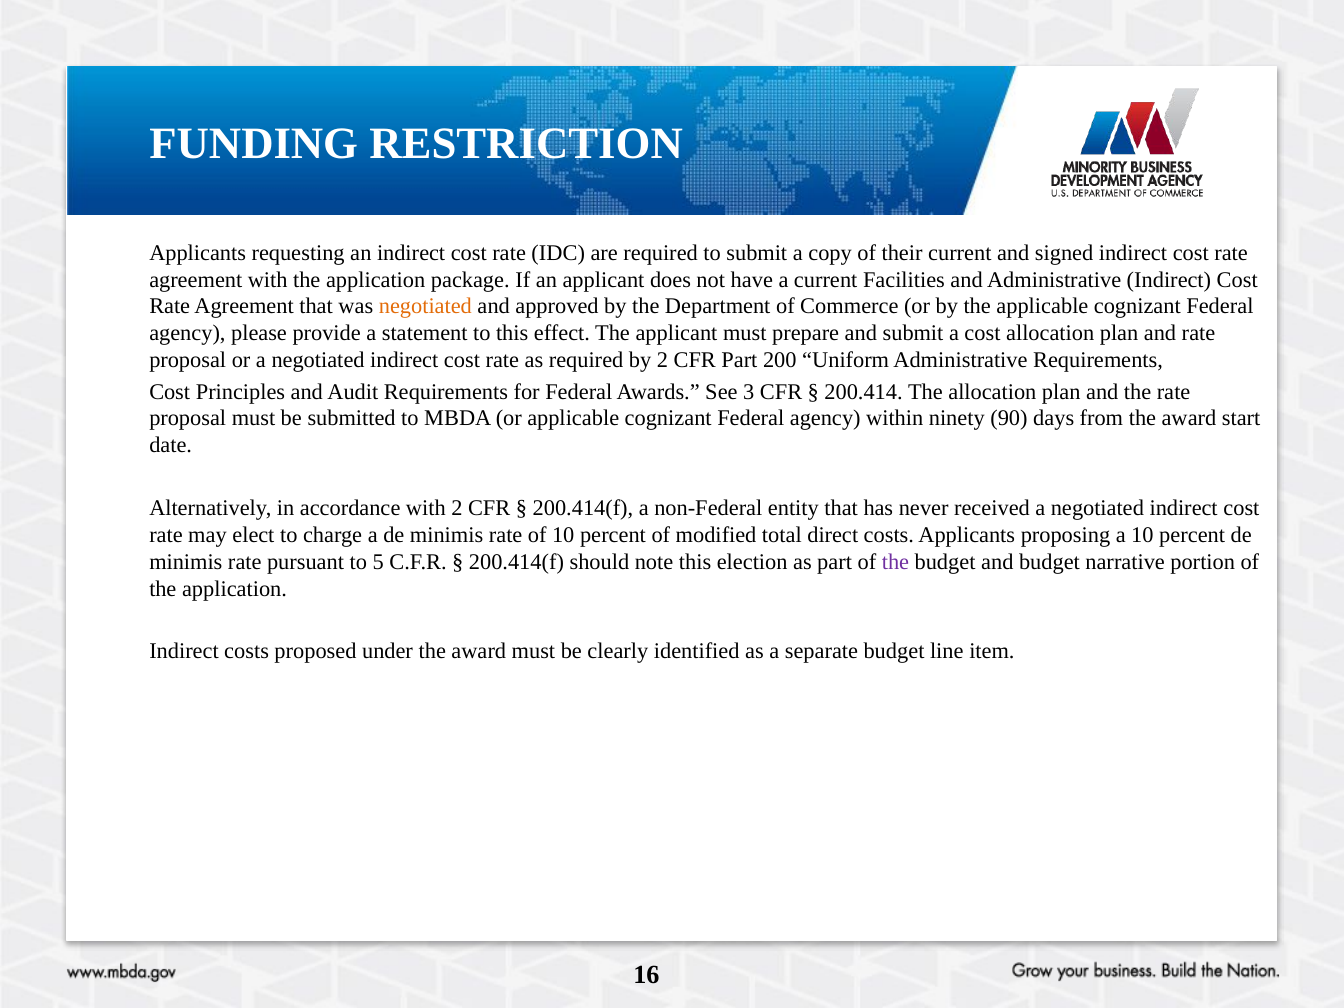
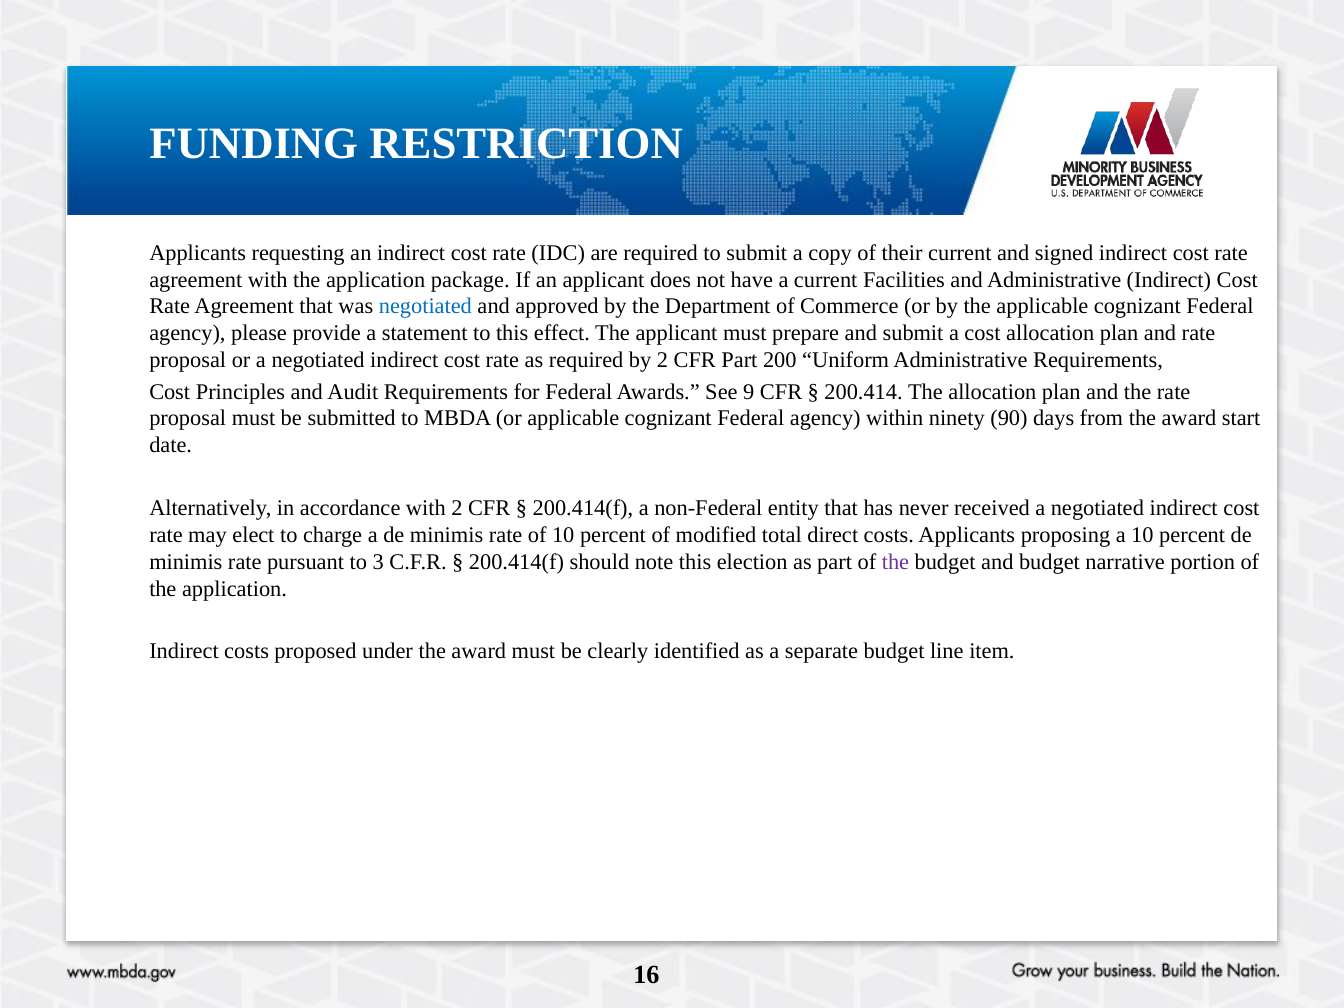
negotiated colour: orange -> blue (425, 307)
3: 3 -> 9 (749, 392)
5: 5 -> 3 (378, 562)
